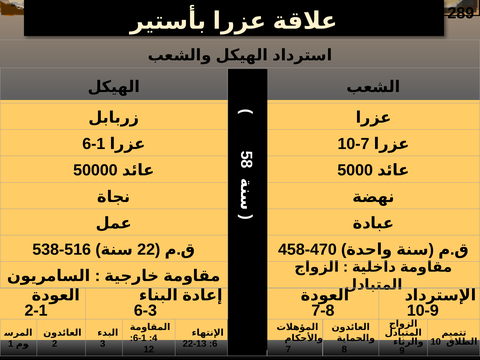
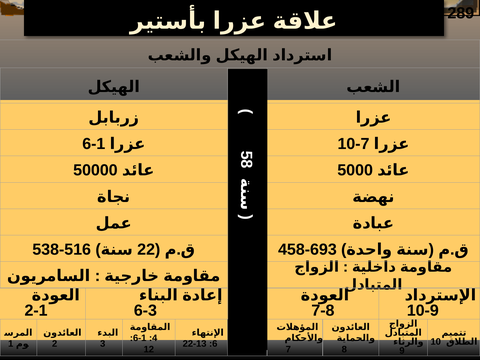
458-470: 458-470 -> 458-693 (307, 249)
